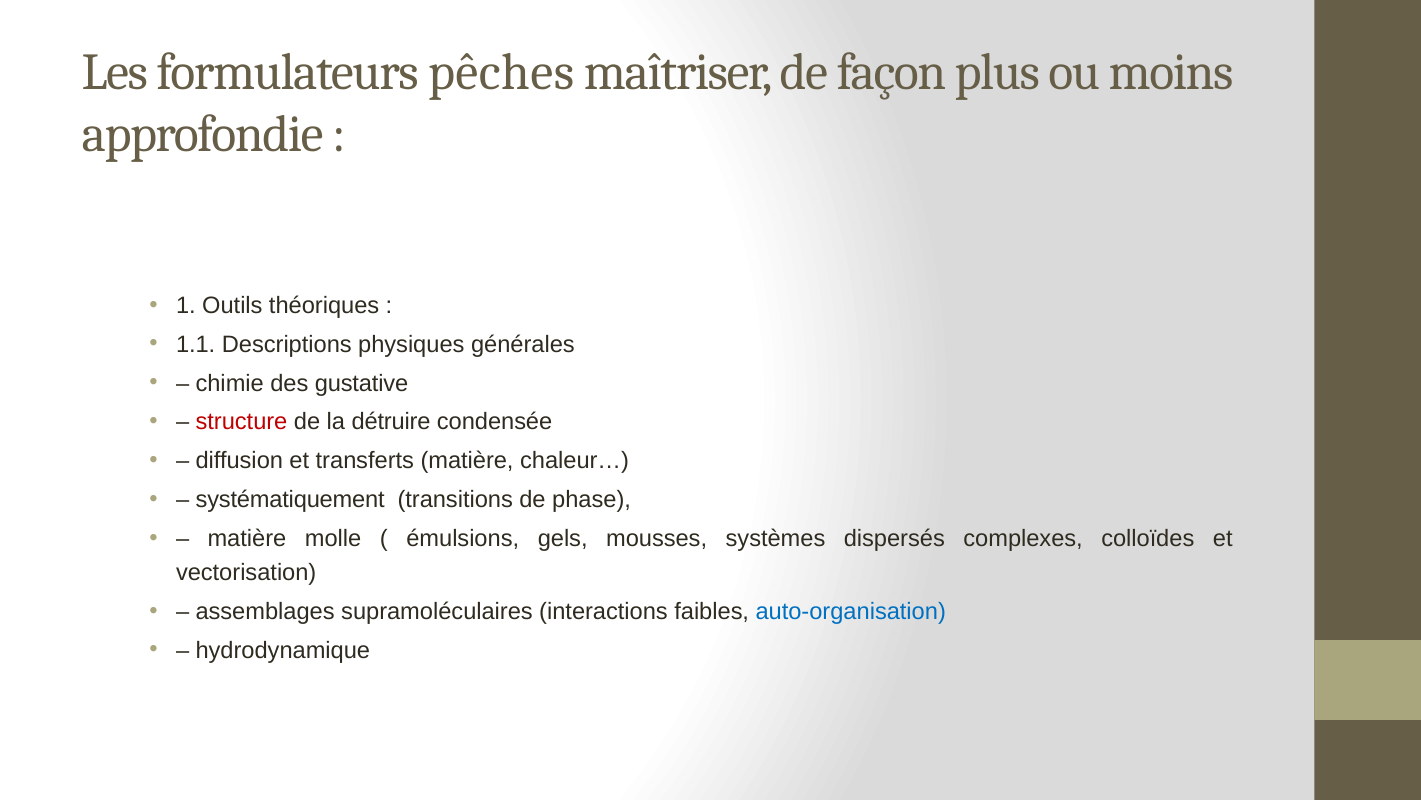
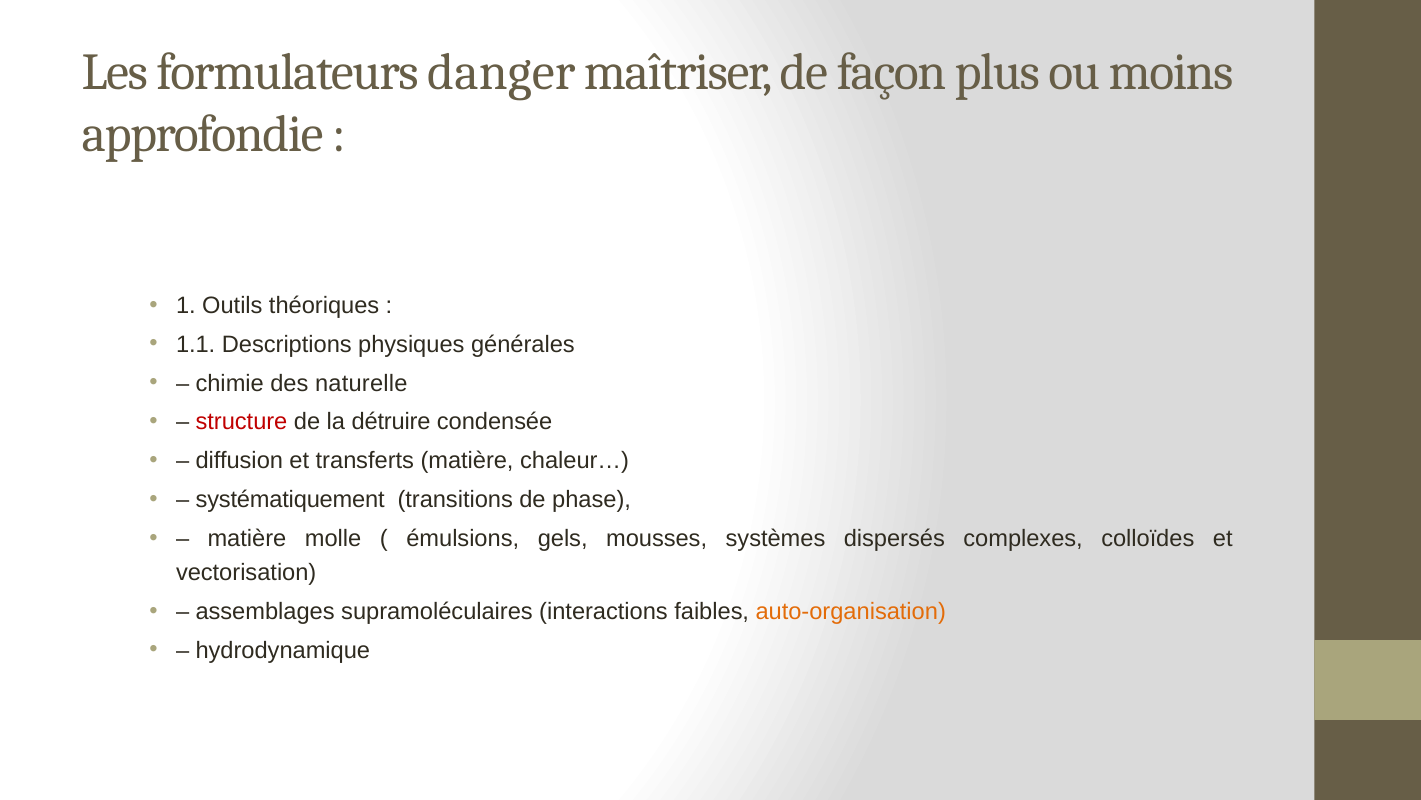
pêches: pêches -> danger (501, 72)
gustative: gustative -> naturelle (361, 383)
auto-organisation colour: blue -> orange (851, 611)
